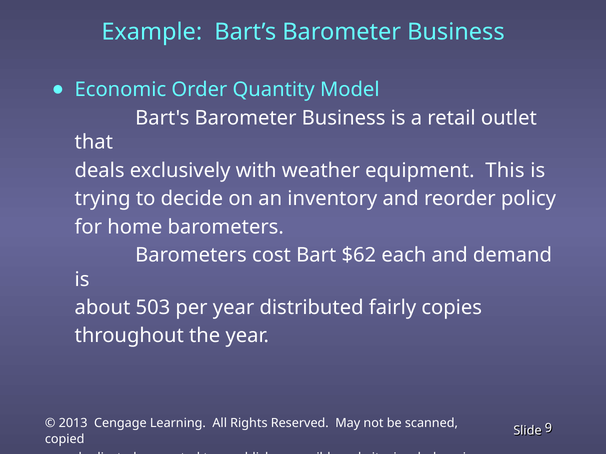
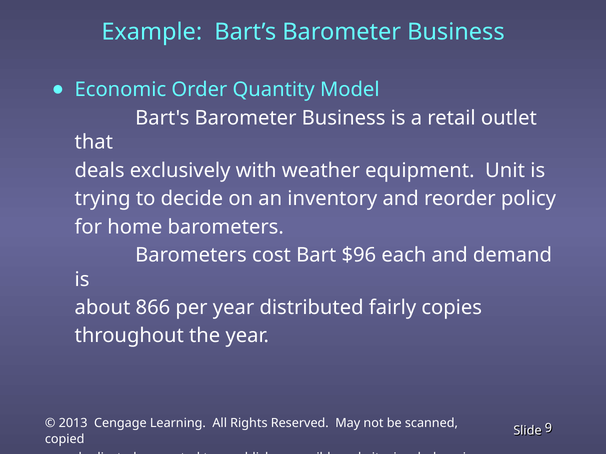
This: This -> Unit (505, 171)
$62: $62 -> $96 (359, 255)
503: 503 -> 866 (153, 308)
